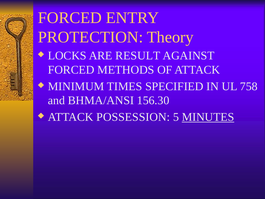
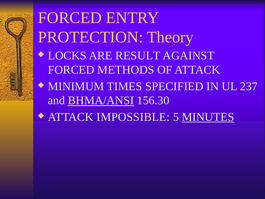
758: 758 -> 237 (249, 86)
BHMA/ANSI underline: none -> present (101, 100)
POSSESSION: POSSESSION -> IMPOSSIBLE (133, 117)
